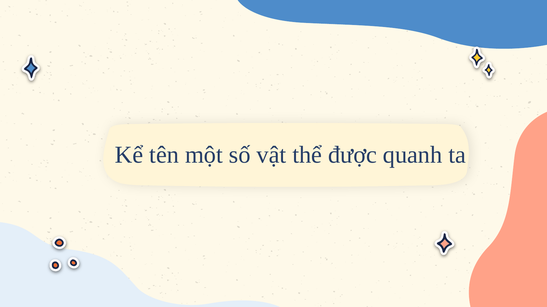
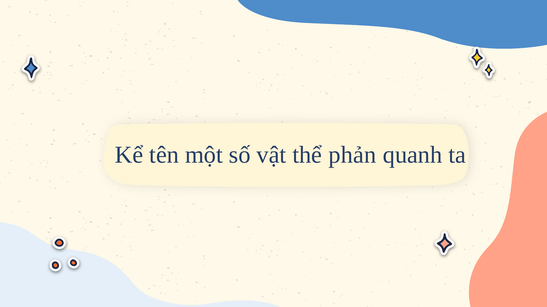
được: được -> phản (352, 155)
